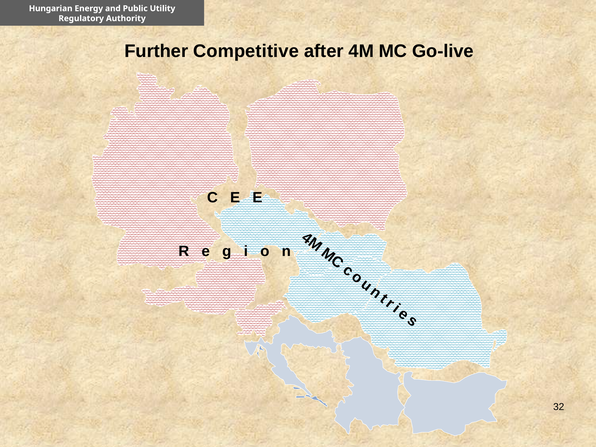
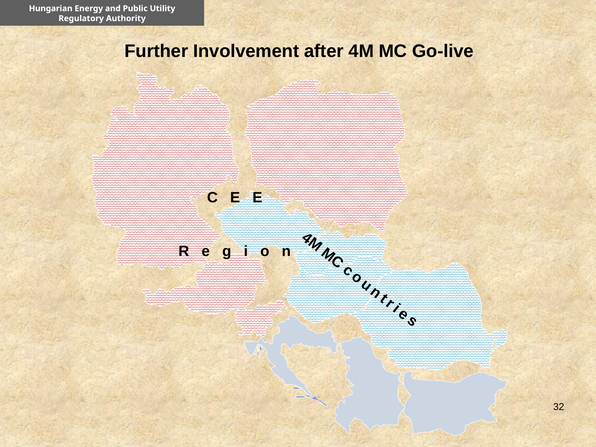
Competitive: Competitive -> Involvement (246, 51)
